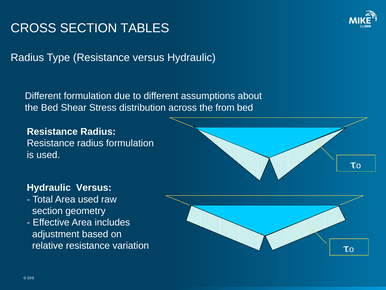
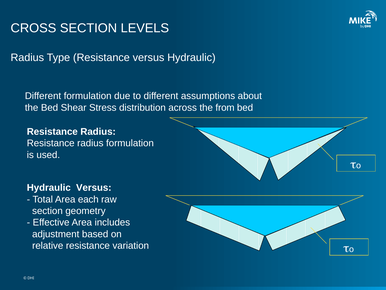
TABLES: TABLES -> LEVELS (145, 28)
Area used: used -> each (88, 199)
